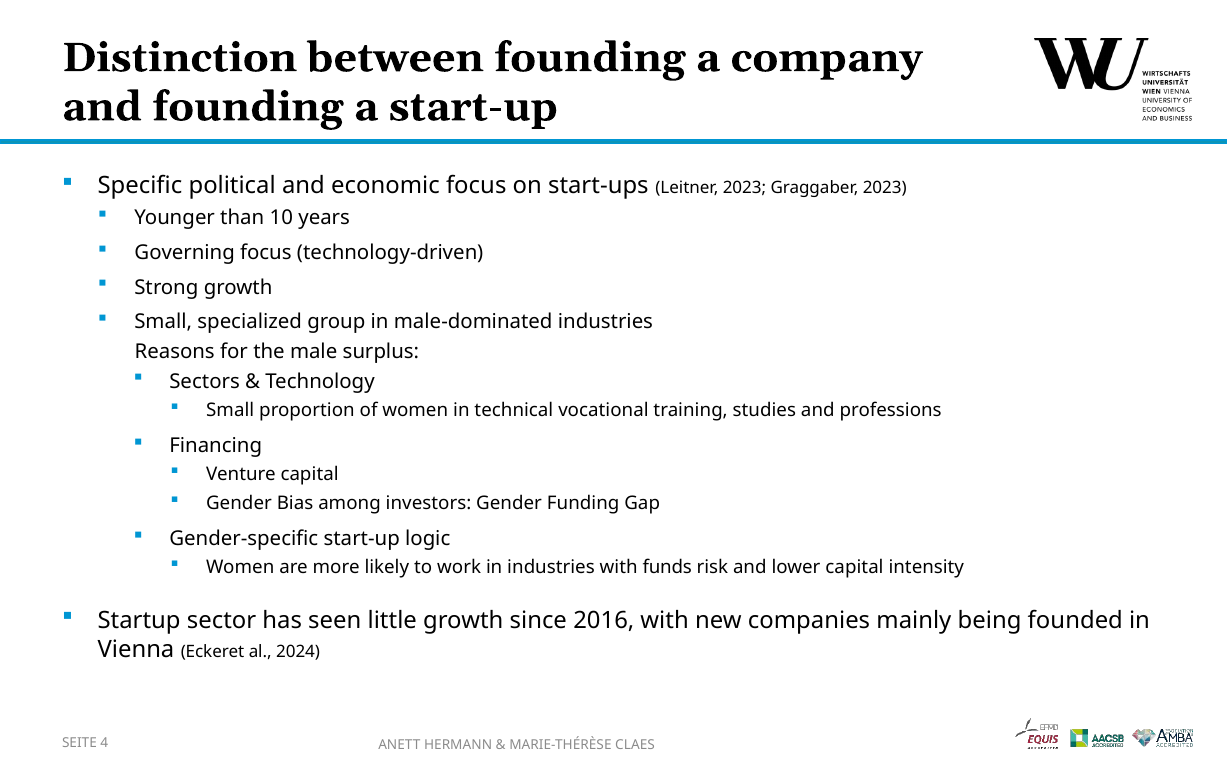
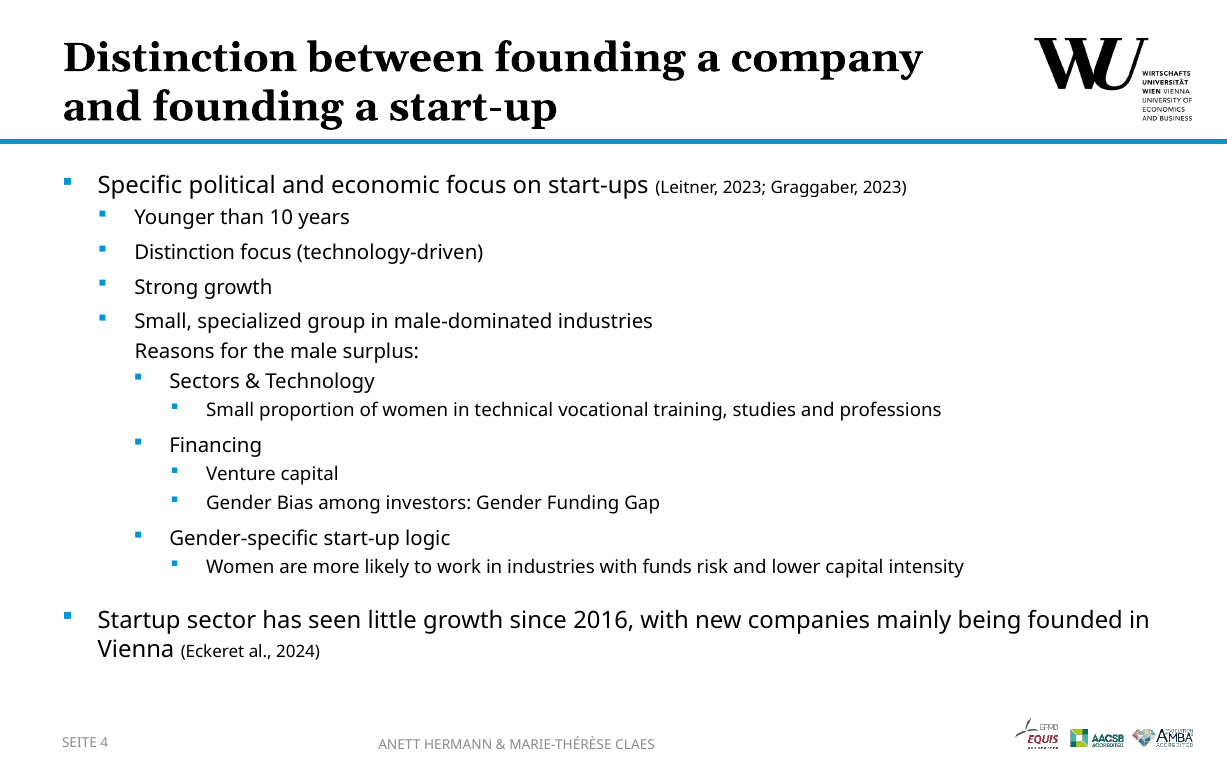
Governing: Governing -> Distinction (185, 253)
